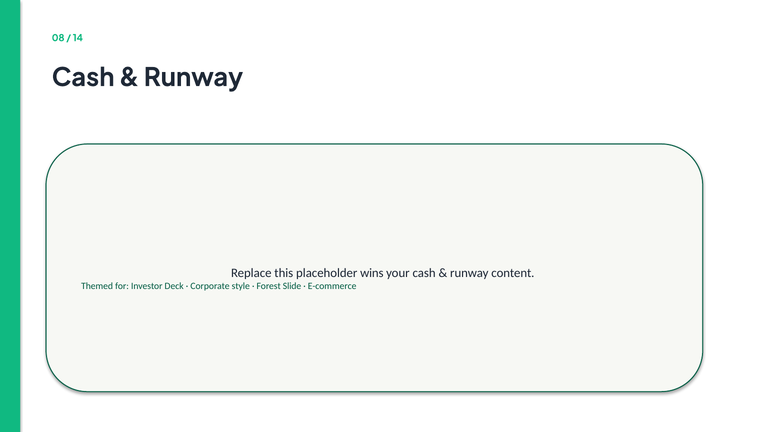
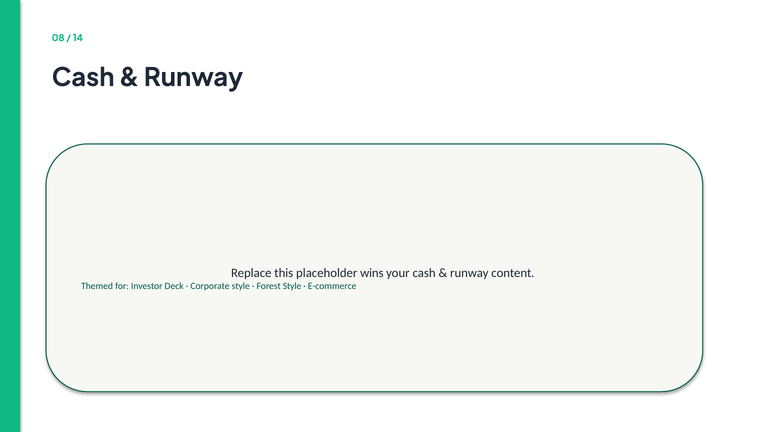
Forest Slide: Slide -> Style (292, 286)
